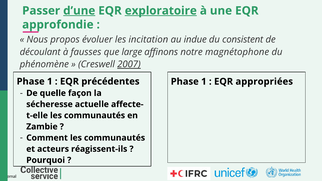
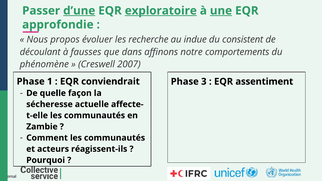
une underline: none -> present (221, 11)
incitation: incitation -> recherche (148, 40)
large: large -> dans (132, 52)
magnétophone: magnétophone -> comportements (237, 52)
2007 underline: present -> none (129, 64)
précédentes: précédentes -> conviendrait (110, 82)
1: 1 -> 3 (204, 82)
appropriées: appropriées -> assentiment (264, 82)
